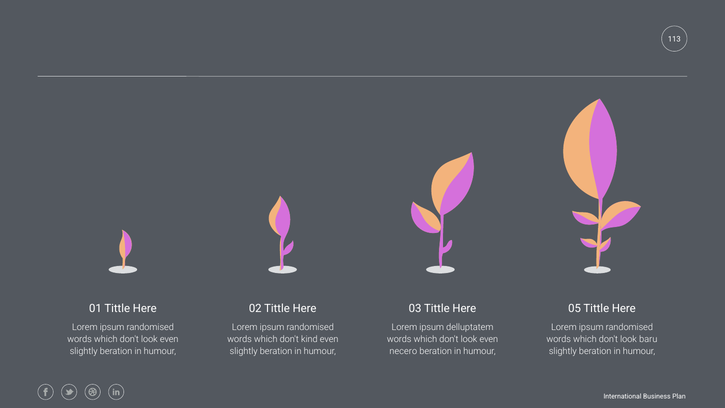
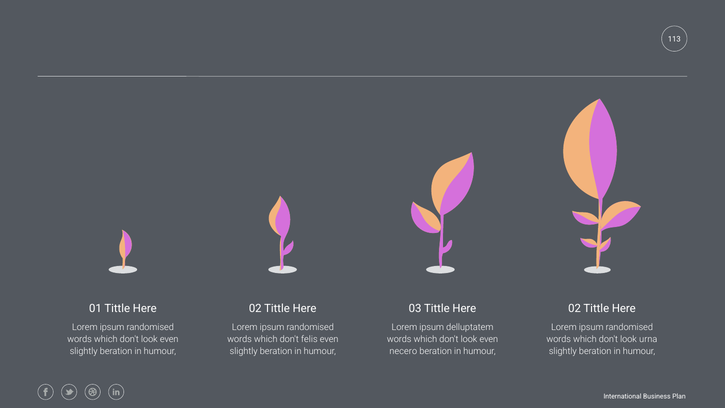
Here 05: 05 -> 02 (575, 308)
kind: kind -> felis (309, 339)
baru: baru -> urna (648, 339)
